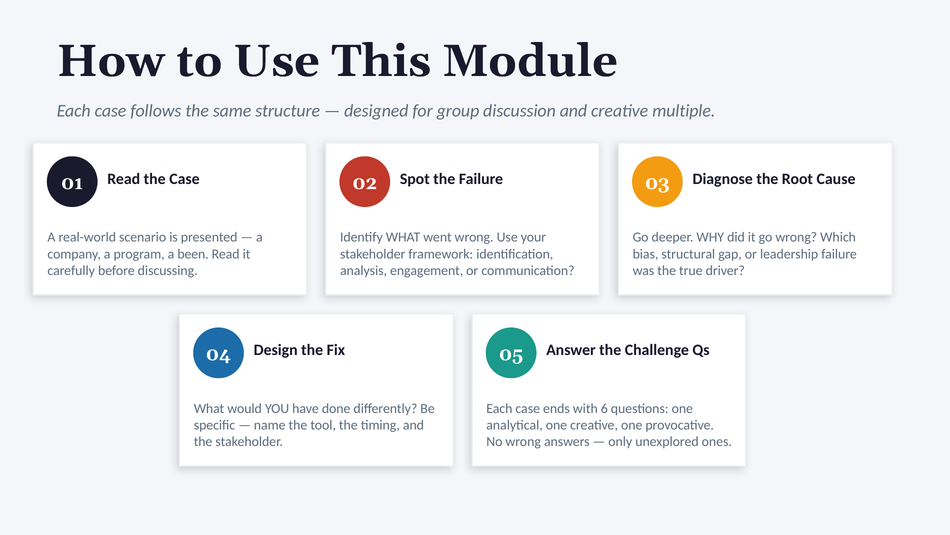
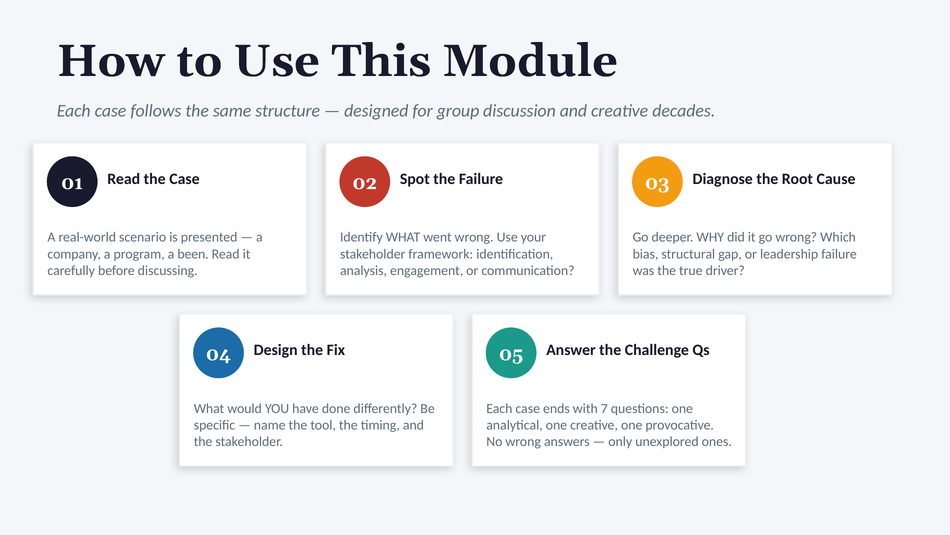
multiple: multiple -> decades (684, 111)
6: 6 -> 7 (604, 408)
